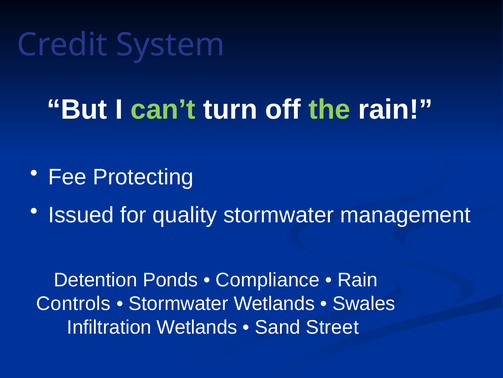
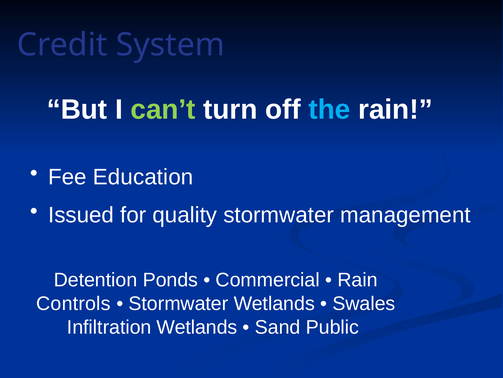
the colour: light green -> light blue (330, 109)
Protecting: Protecting -> Education (143, 177)
Compliance: Compliance -> Commercial (268, 280)
Street: Street -> Public (332, 327)
